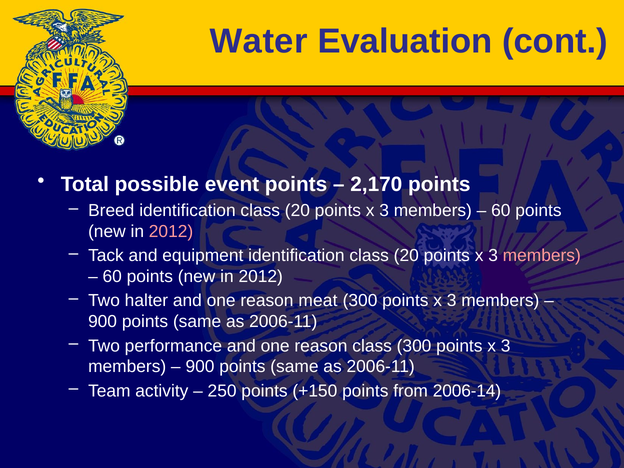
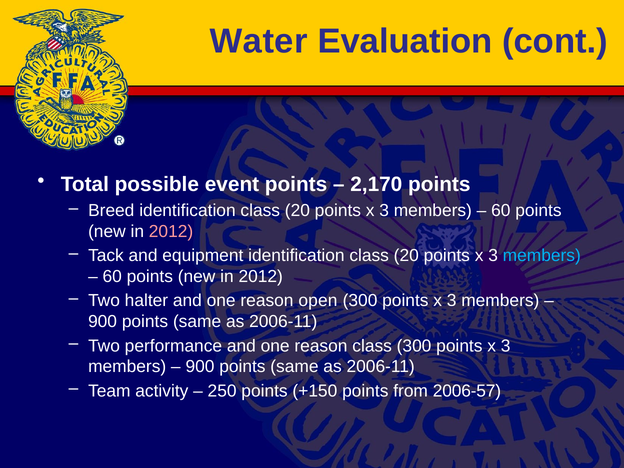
members colour: pink -> light blue (542, 256)
meat: meat -> open (318, 301)
2006-14: 2006-14 -> 2006-57 (467, 391)
